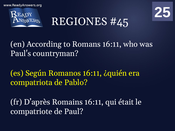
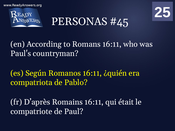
REGIONES: REGIONES -> PERSONAS (79, 22)
